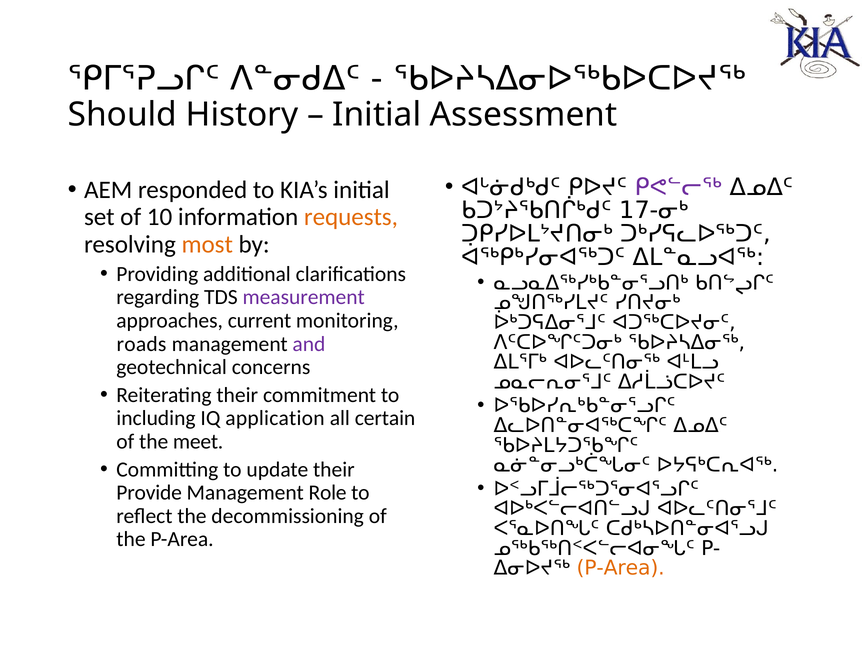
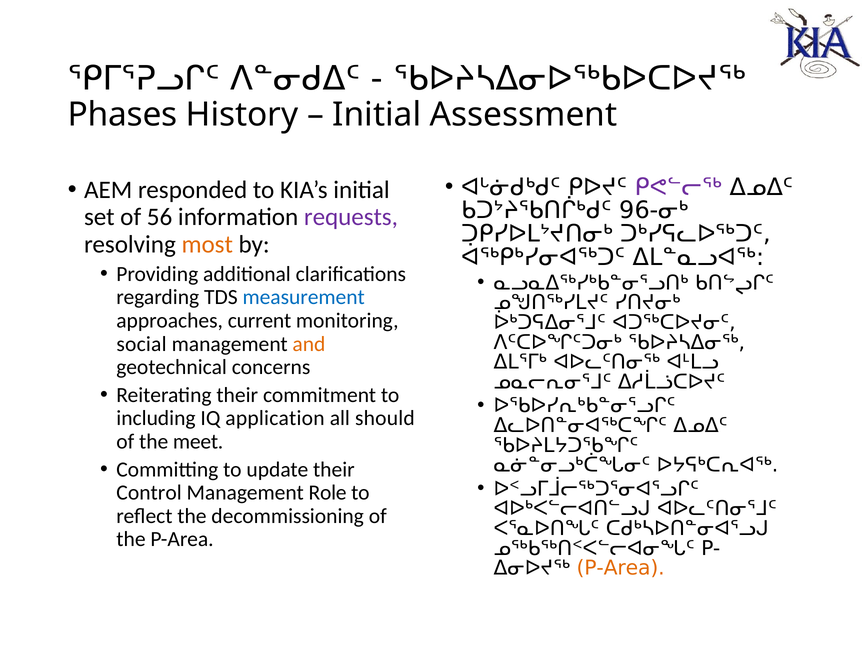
Should: Should -> Phases (123, 115)
17-ᓂᒃ: 17-ᓂᒃ -> 96-ᓂᒃ (654, 210)
10: 10 -> 56 (160, 217)
requests colour: orange -> purple (351, 217)
measurement colour: purple -> blue (304, 297)
roads: roads -> social (141, 344)
and colour: purple -> orange (309, 344)
certain: certain -> should (385, 418)
Provide: Provide -> Control (149, 492)
